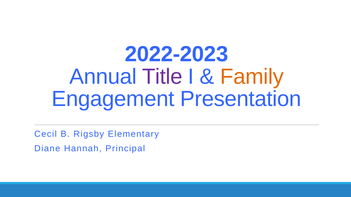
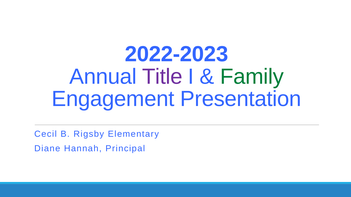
Family colour: orange -> green (252, 77)
